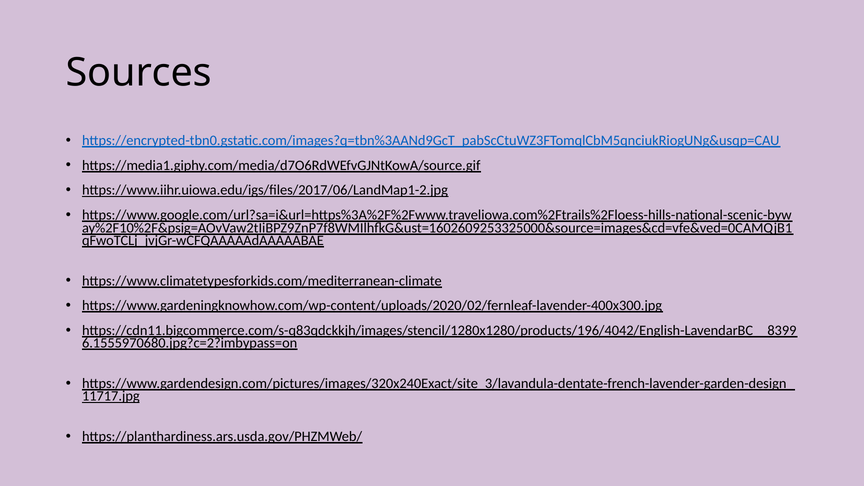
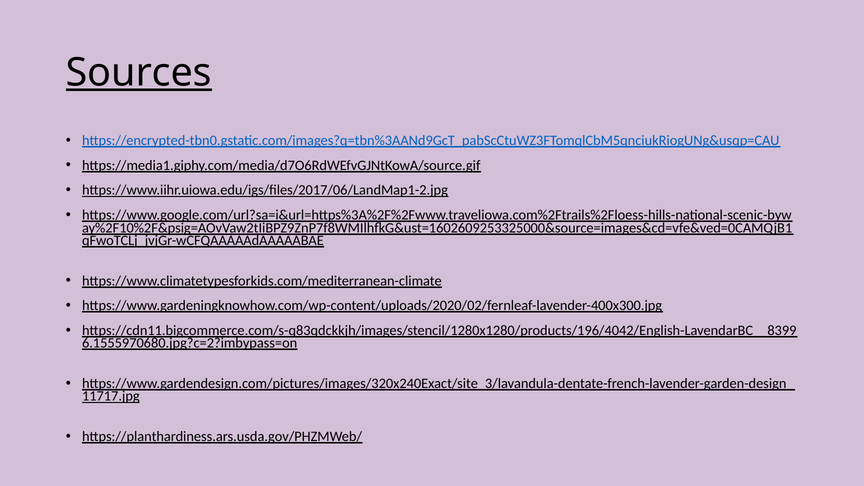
Sources underline: none -> present (139, 73)
